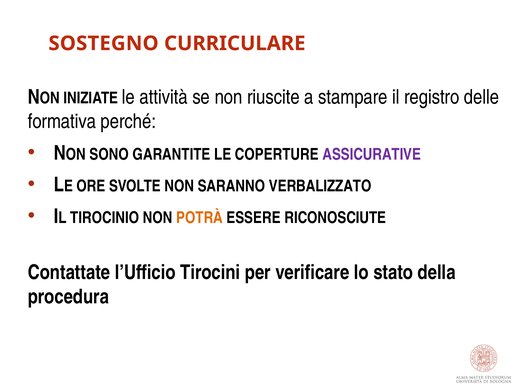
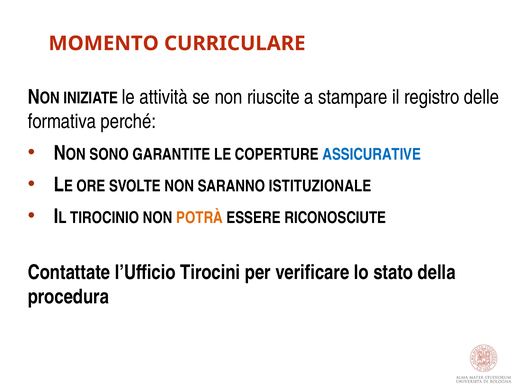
SOSTEGNO: SOSTEGNO -> MOMENTO (104, 43)
ASSICURATIVE colour: purple -> blue (372, 154)
VERBALIZZATO: VERBALIZZATO -> ISTITUZIONALE (320, 186)
